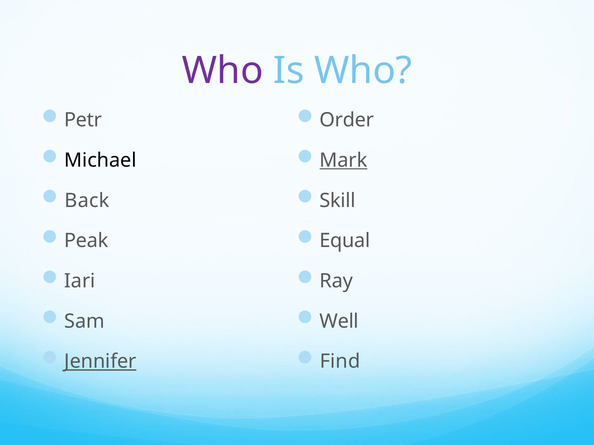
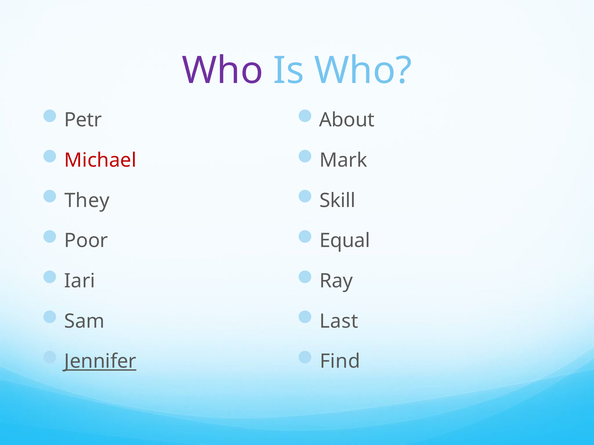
Order: Order -> About (347, 120)
Michael colour: black -> red (100, 160)
Mark underline: present -> none (344, 160)
Back: Back -> They (87, 201)
Peak: Peak -> Poor (86, 241)
Well: Well -> Last (339, 322)
